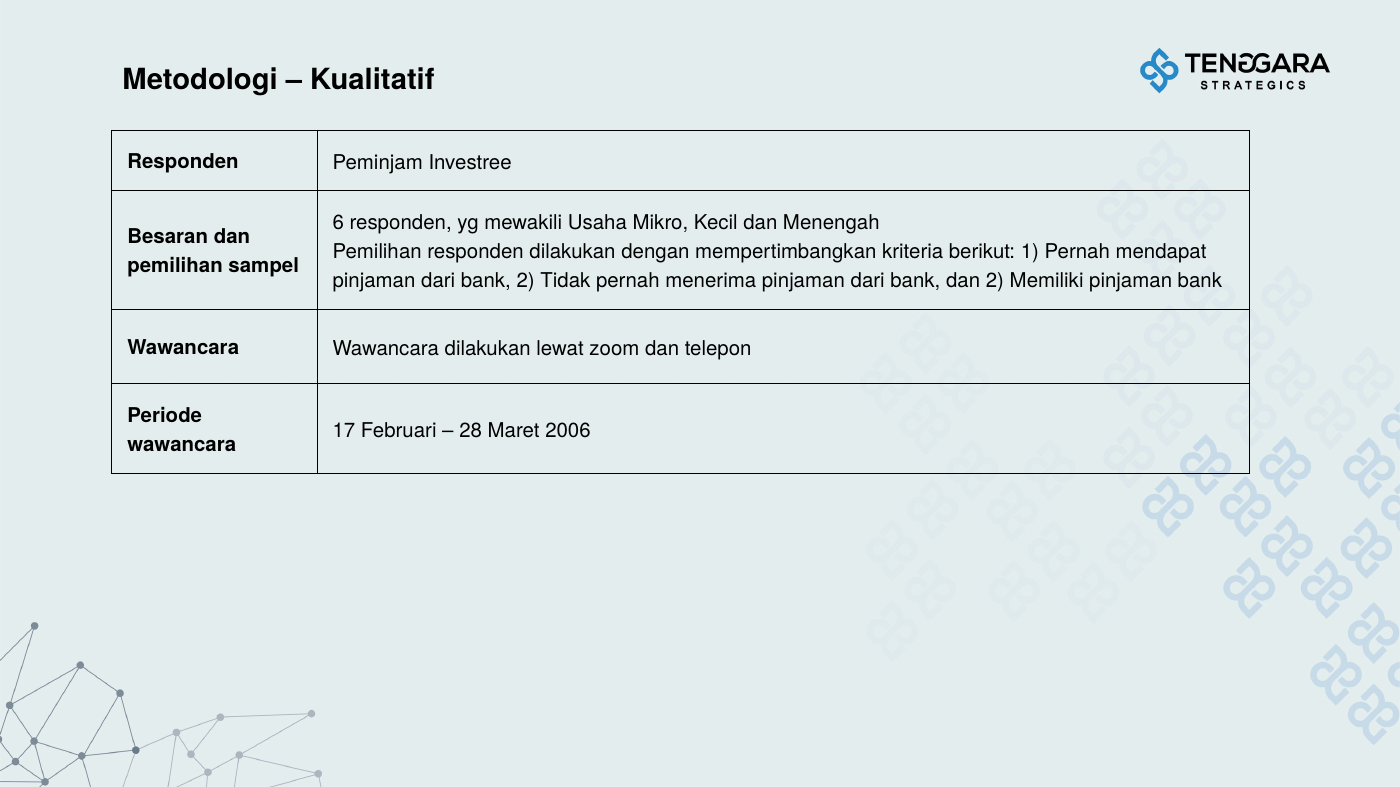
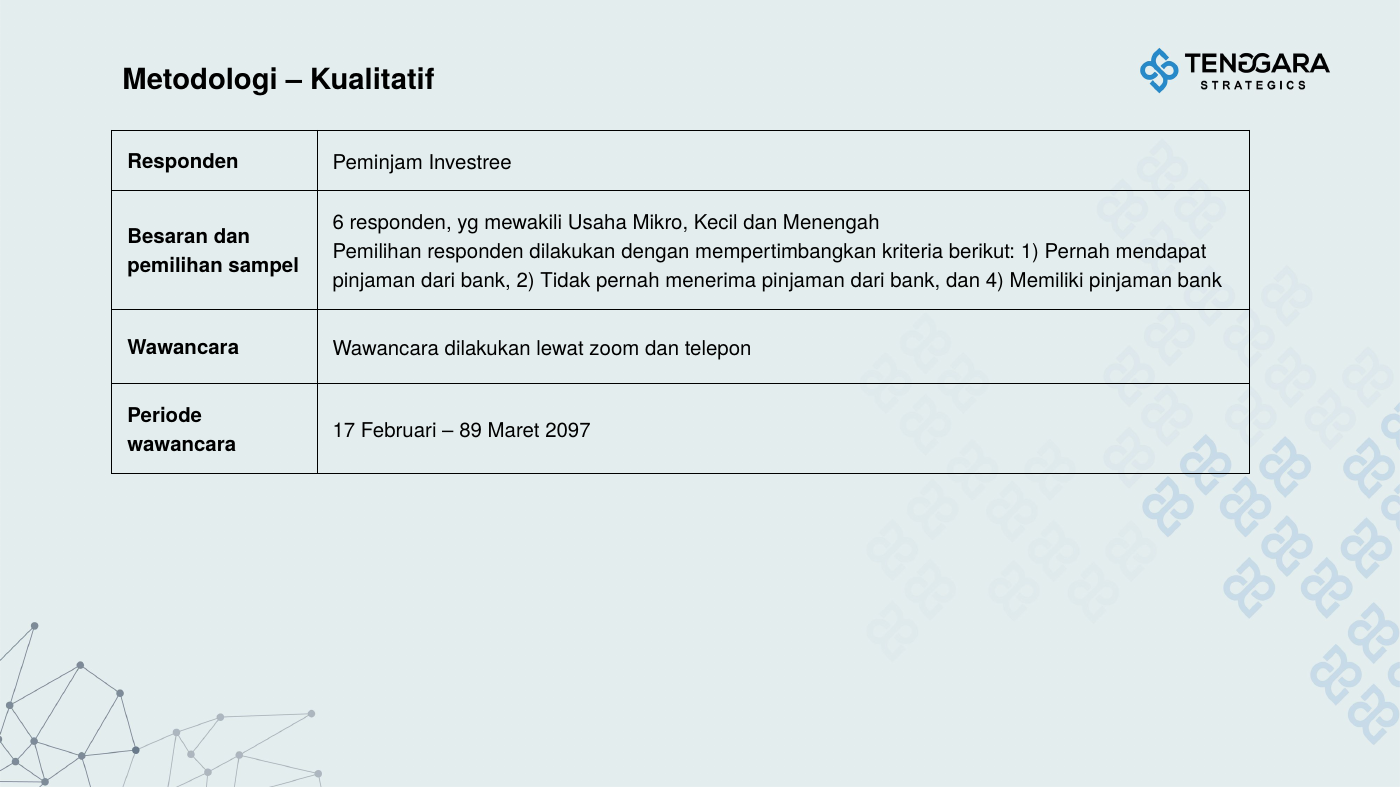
dan 2: 2 -> 4 (995, 281)
28: 28 -> 89 (471, 431)
2006: 2006 -> 2097 (568, 431)
